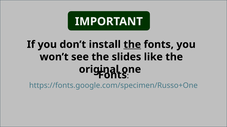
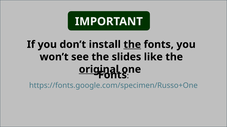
original underline: none -> present (99, 70)
